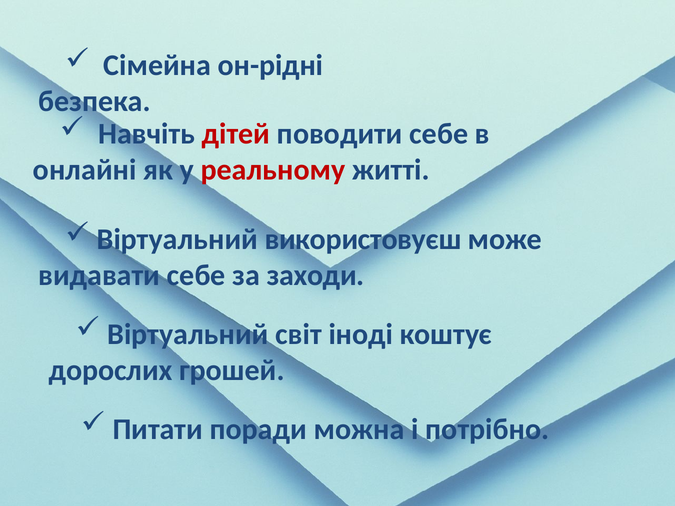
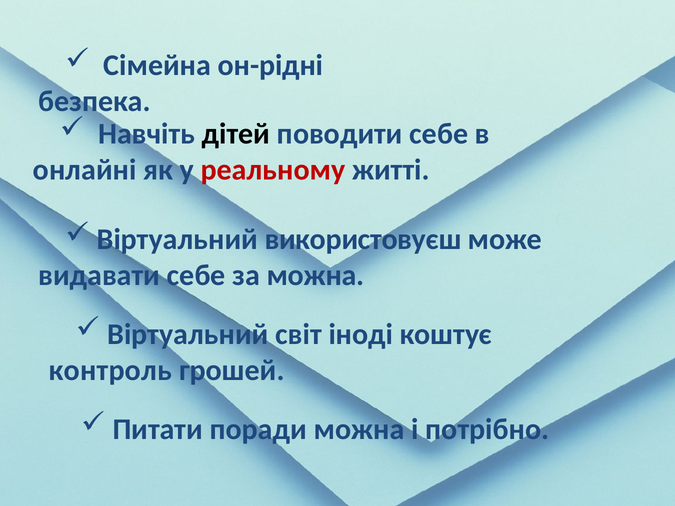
дітей colour: red -> black (236, 134)
за заходи: заходи -> можна (316, 276)
дорослих: дорослих -> контроль (110, 371)
